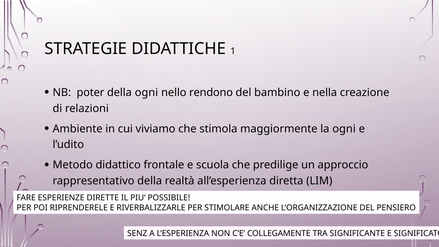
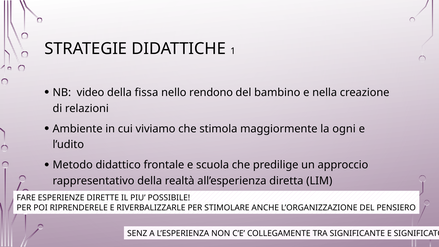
poter: poter -> video (90, 93)
della ogni: ogni -> fissa (146, 93)
